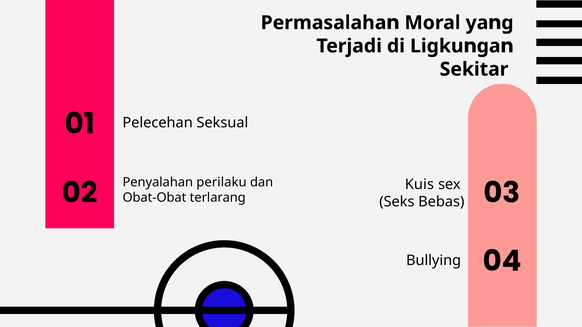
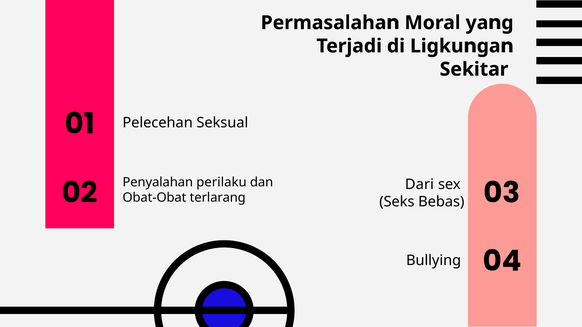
Kuis: Kuis -> Dari (419, 185)
